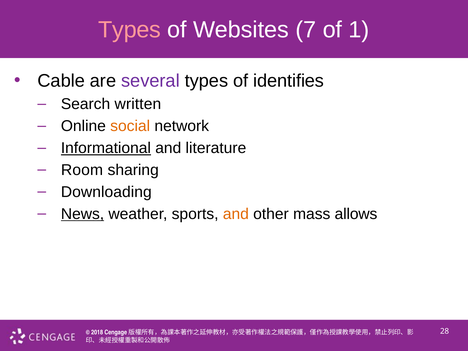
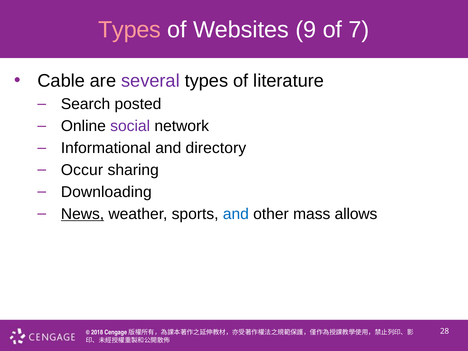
7: 7 -> 9 (306, 30)
1: 1 -> 7 (359, 30)
identifies: identifies -> literature (289, 81)
written: written -> posted (138, 104)
social colour: orange -> purple (130, 126)
Informational underline: present -> none (106, 148)
literature: literature -> directory (216, 148)
Room: Room -> Occur (82, 170)
and colour: orange -> blue (236, 214)
